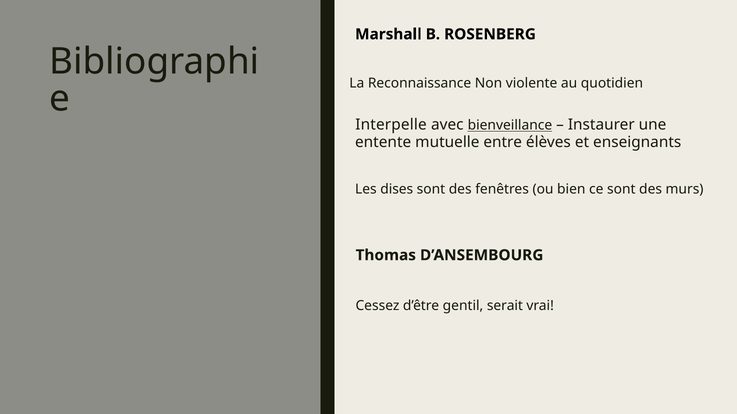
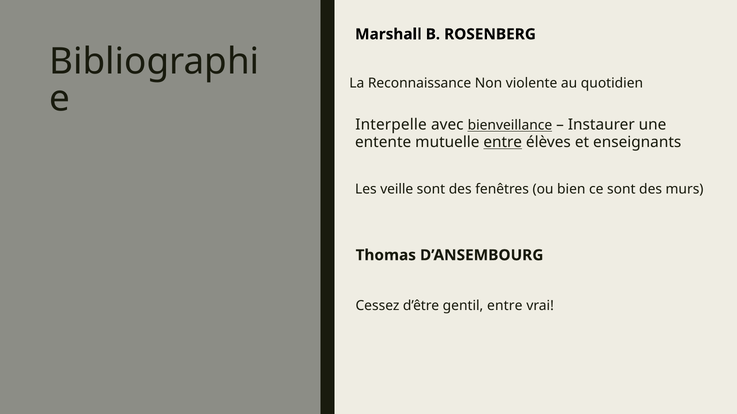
entre underline: none -> present (503, 142)
dises: dises -> veille (397, 189)
gentil serait: serait -> entre (505, 306)
